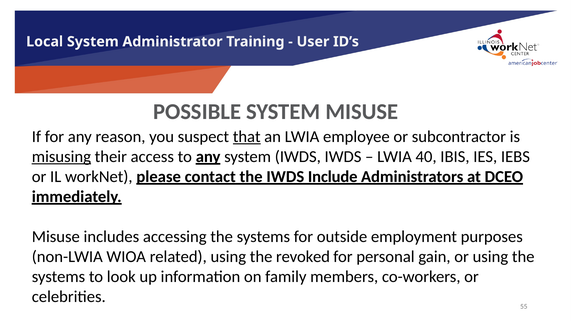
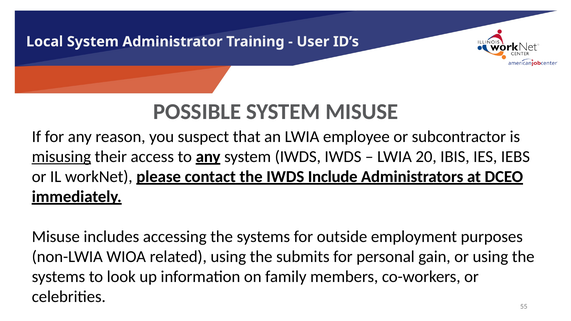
that underline: present -> none (247, 137)
40: 40 -> 20 (426, 157)
revoked: revoked -> submits (303, 257)
